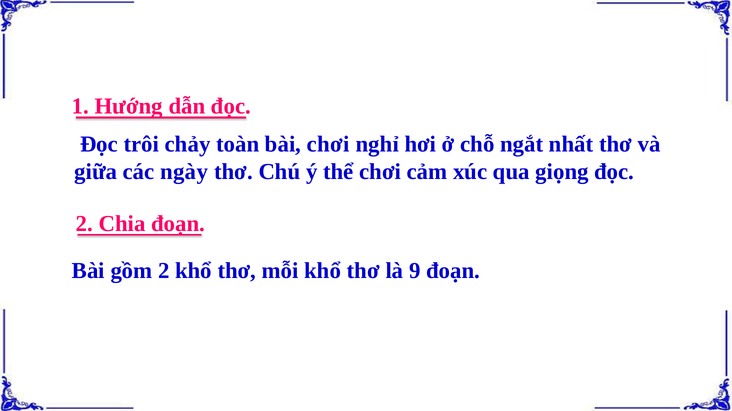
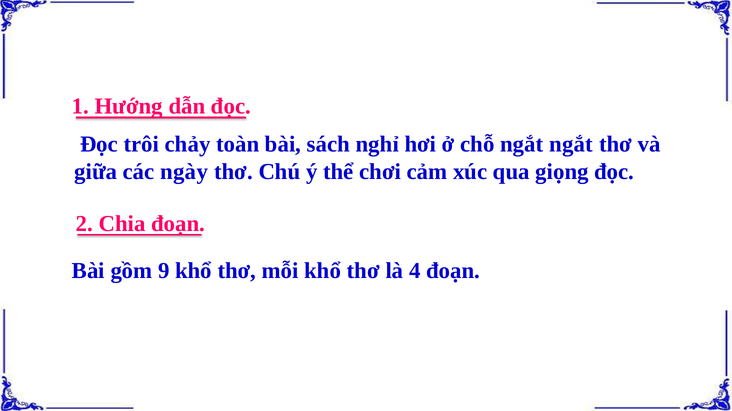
bài chơi: chơi -> sách (328, 145)
ngắt nhất: nhất -> ngắt (571, 145)
gồm 2: 2 -> 9 (164, 271)
9: 9 -> 4 (415, 271)
